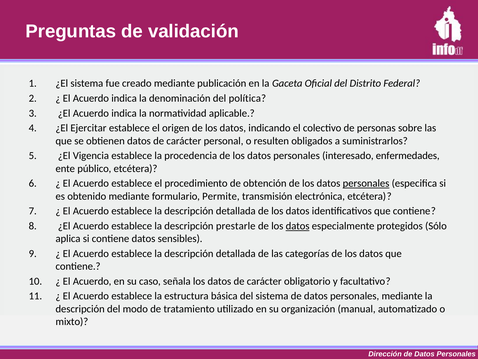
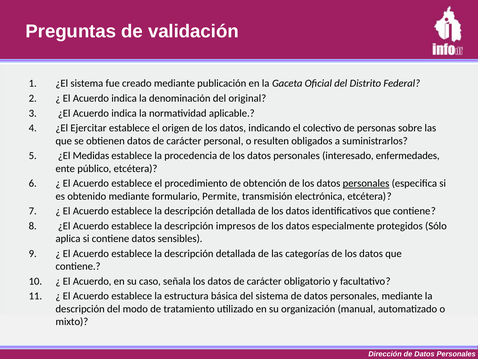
política: política -> original (247, 98)
Vigencia: Vigencia -> Medidas (91, 156)
prestarle: prestarle -> impresos (236, 226)
datos underline: present -> none (298, 226)
